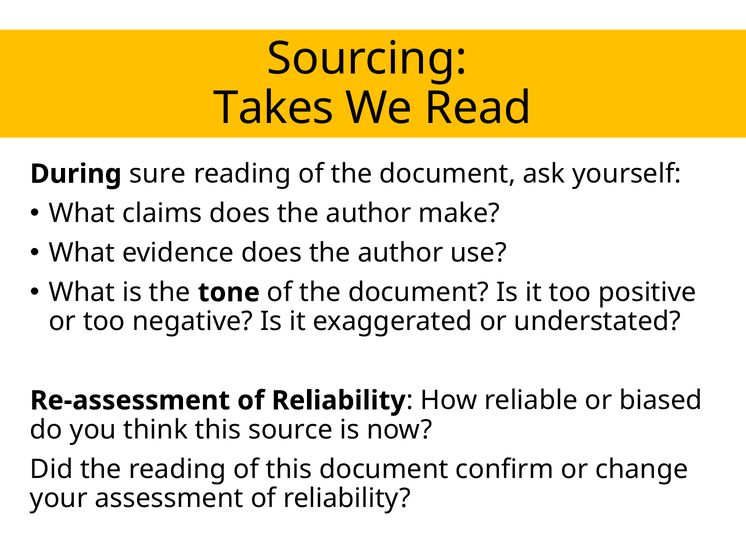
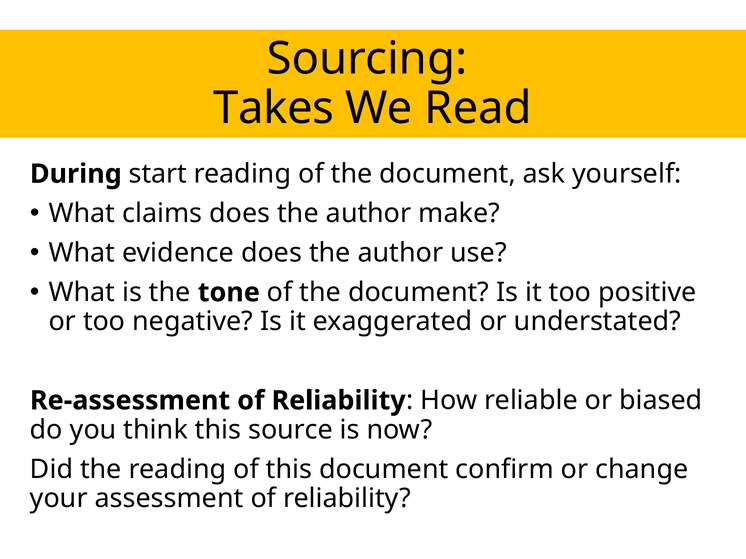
sure: sure -> start (158, 174)
